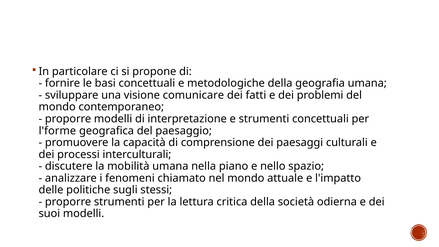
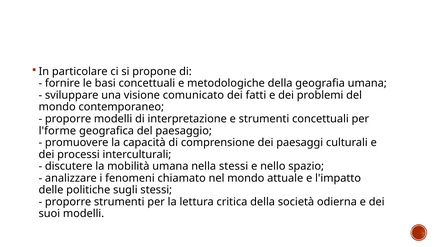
comunicare: comunicare -> comunicato (193, 95)
nella piano: piano -> stessi (234, 166)
